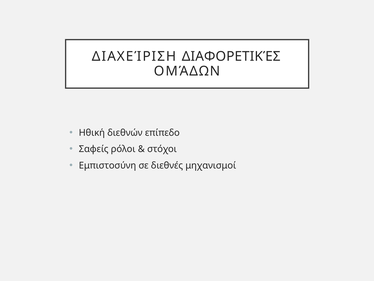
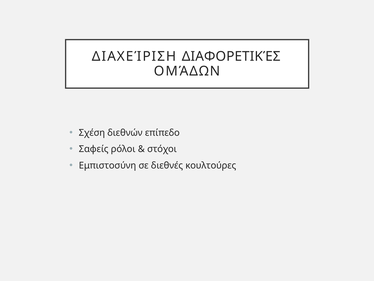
Ηθική: Ηθική -> Σχέση (92, 132)
μηχανισμοί: μηχανισμοί -> κουλτούρες (211, 165)
